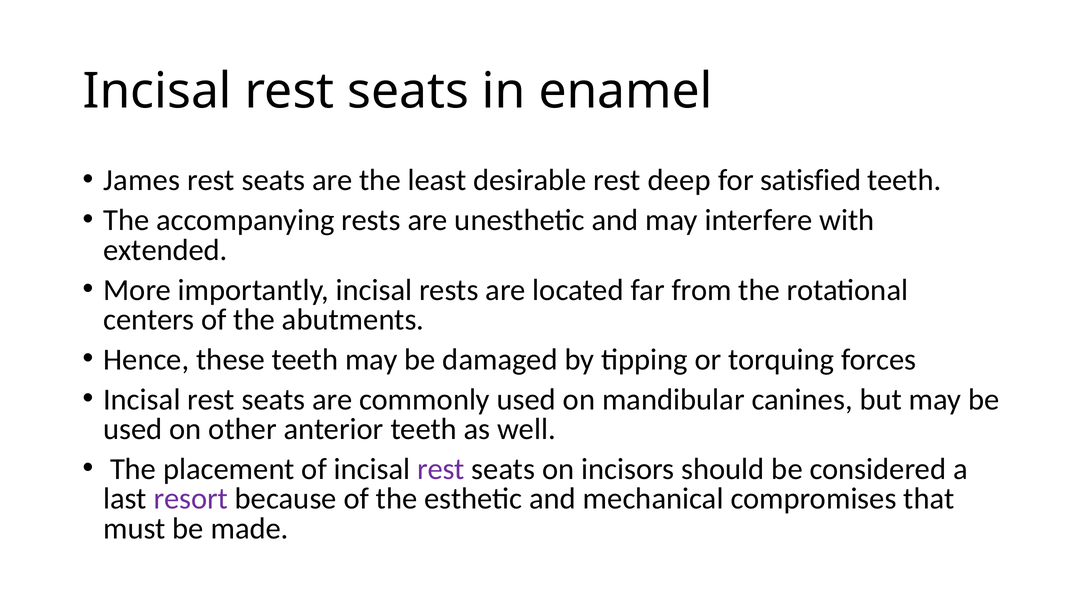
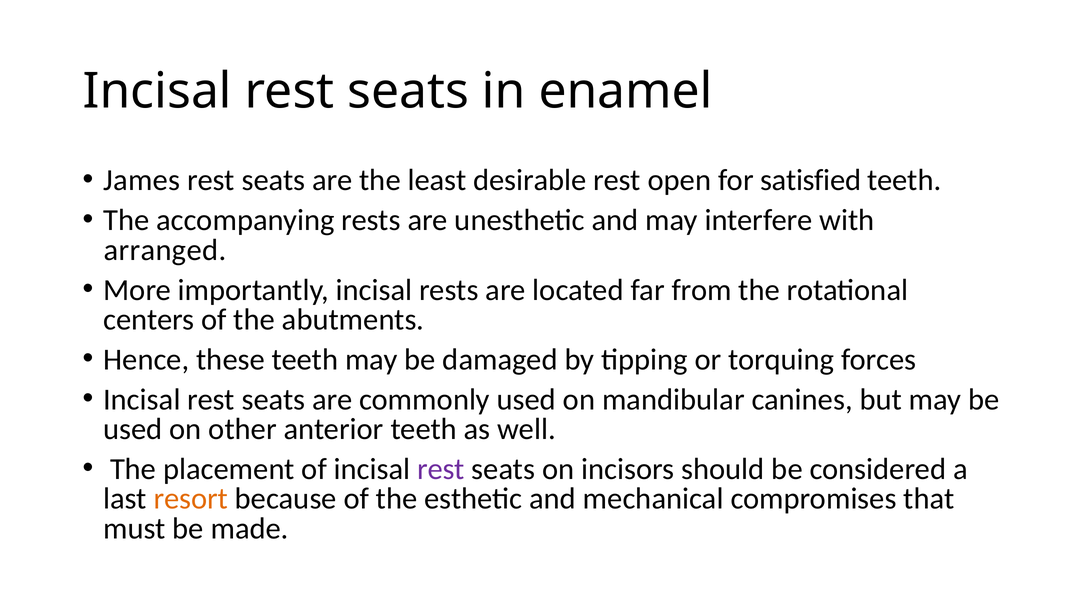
deep: deep -> open (679, 181)
extended: extended -> arranged (165, 250)
resort colour: purple -> orange (191, 499)
